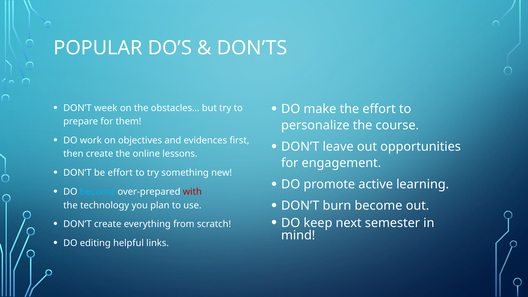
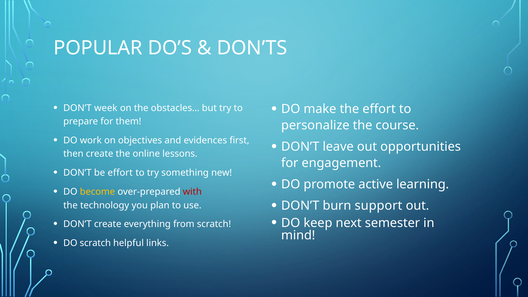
become colour: light blue -> yellow (97, 192)
burn become: become -> support (378, 206)
DO editing: editing -> scratch (95, 243)
